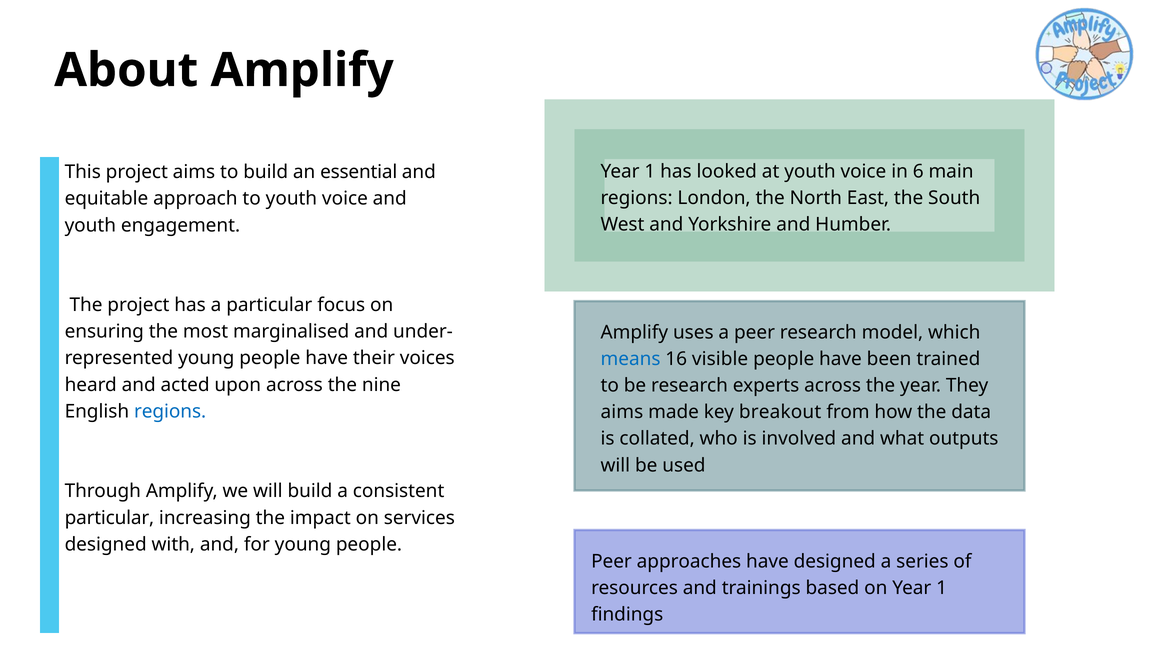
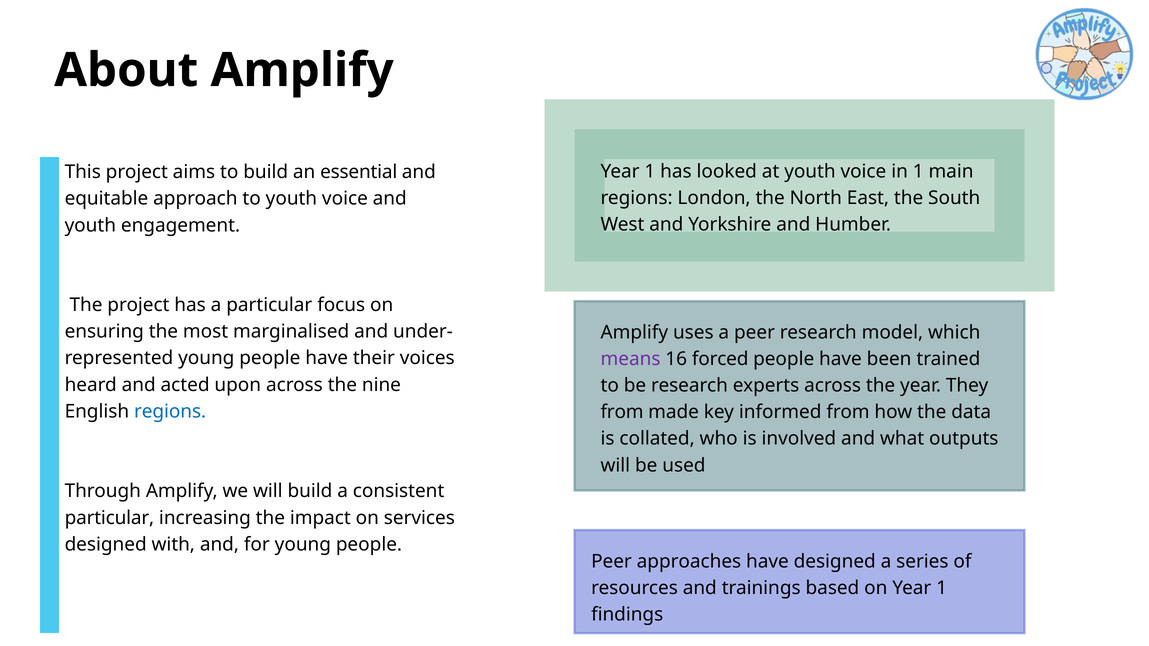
in 6: 6 -> 1 (918, 171)
means colour: blue -> purple (631, 359)
visible: visible -> forced (720, 359)
aims: aims -> from (622, 412)
breakout: breakout -> informed (780, 412)
